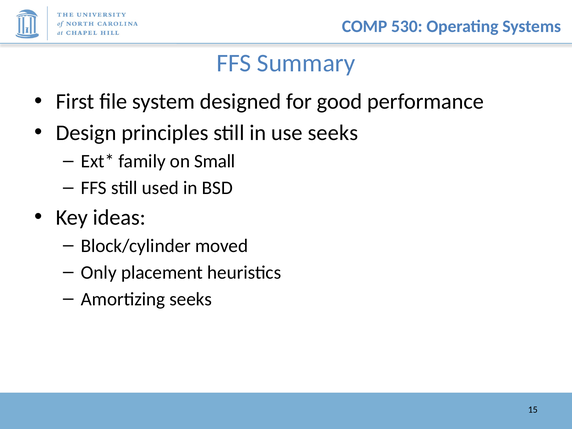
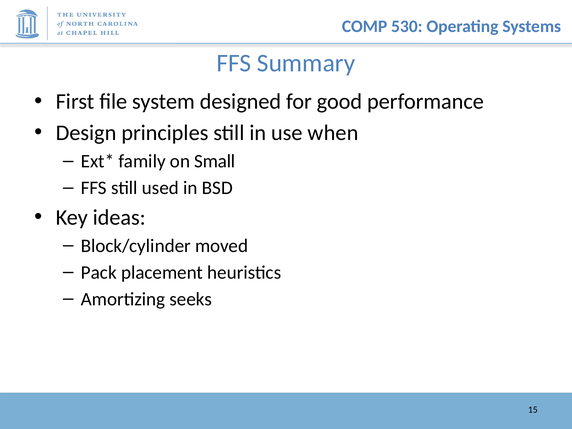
use seeks: seeks -> when (333, 133)
Only: Only -> Pack (99, 272)
